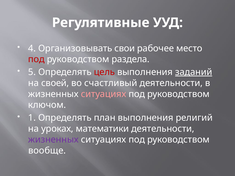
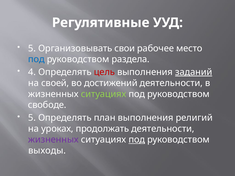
4: 4 -> 5 (32, 48)
под colour: red -> blue (36, 59)
5: 5 -> 4 (32, 72)
счастливый: счастливый -> достижений (111, 83)
ситуациях colour: pink -> light green (104, 94)
ключом: ключом -> свободе (47, 105)
1: 1 -> 5 (32, 118)
математики: математики -> продолжать (102, 129)
под underline: none -> present (137, 140)
вообще: вообще -> выходы (47, 151)
